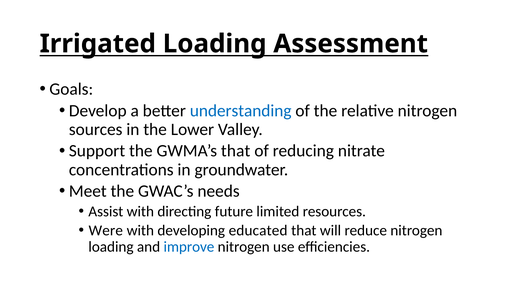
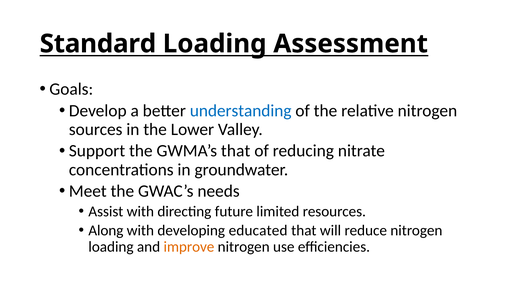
Irrigated: Irrigated -> Standard (98, 44)
Were: Were -> Along (106, 230)
improve colour: blue -> orange (189, 246)
